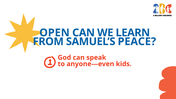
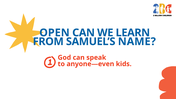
PEACE: PEACE -> NAME (137, 42)
